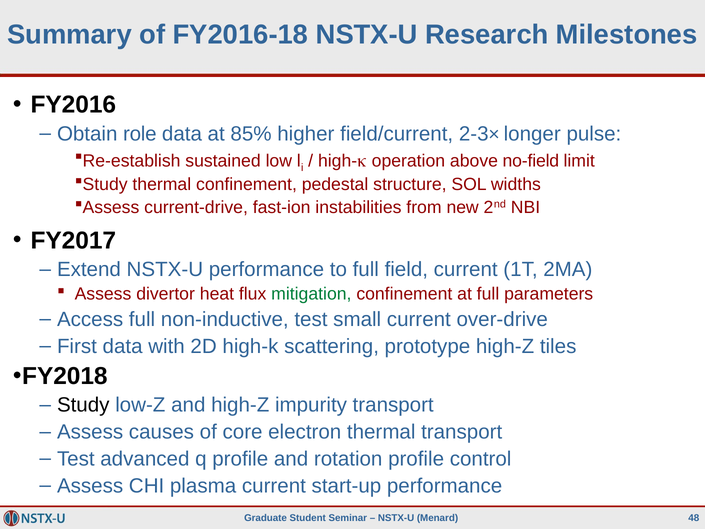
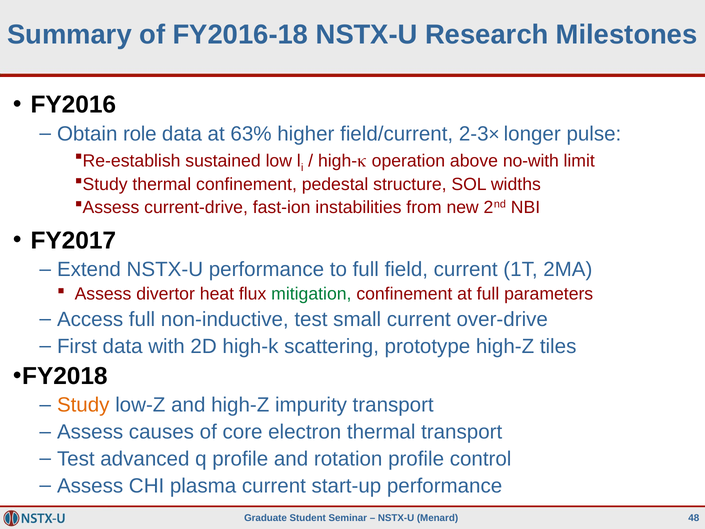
85%: 85% -> 63% (251, 134)
no-field: no-field -> no-with (531, 161)
Study colour: black -> orange (83, 405)
